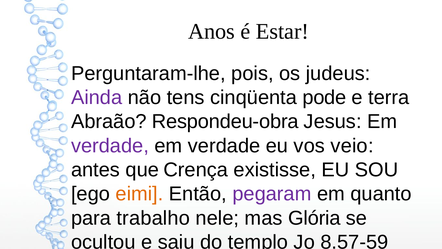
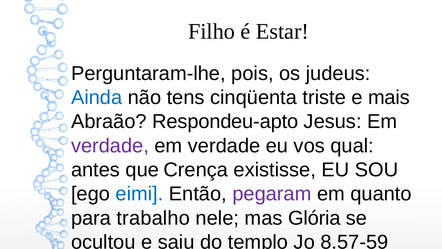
Anos: Anos -> Filho (212, 32)
Ainda colour: purple -> blue (97, 97)
pode: pode -> triste (324, 97)
terra: terra -> mais (389, 97)
Respondeu-obra: Respondeu-obra -> Respondeu-apto (225, 122)
veio: veio -> qual (352, 146)
eimi colour: orange -> blue (139, 194)
